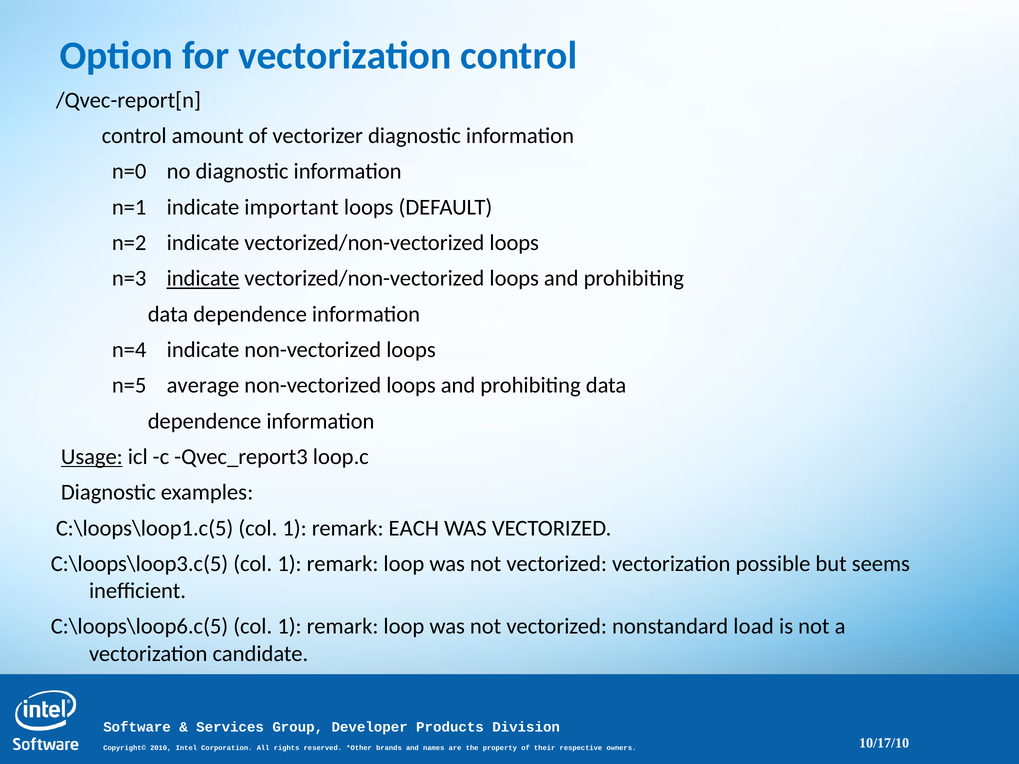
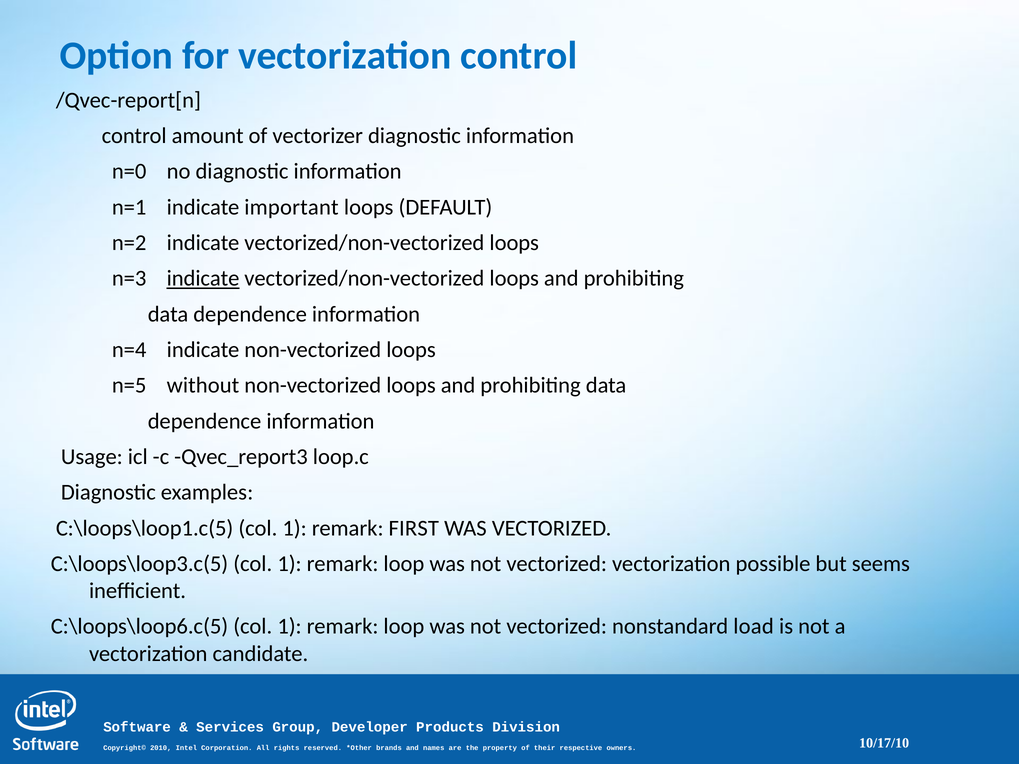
average: average -> without (203, 386)
Usage underline: present -> none (92, 457)
EACH: EACH -> FIRST (414, 528)
